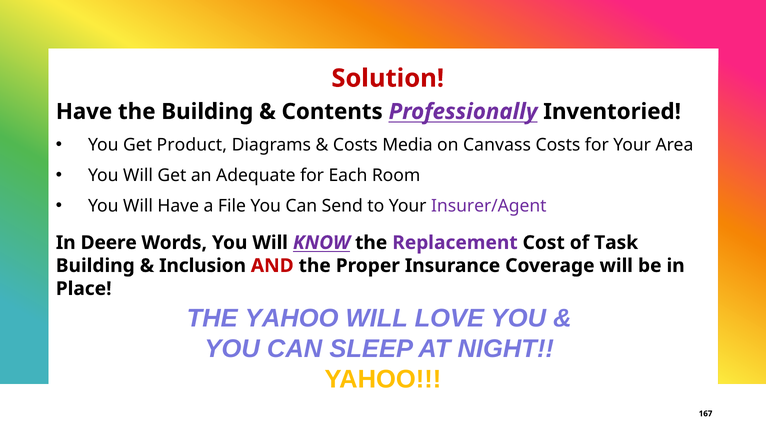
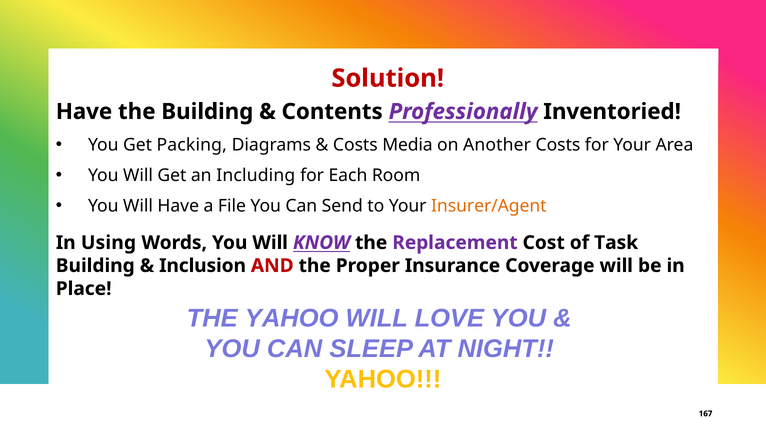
Product: Product -> Packing (192, 145)
Canvass: Canvass -> Another (497, 145)
Adequate: Adequate -> Including (256, 175)
Insurer/Agent colour: purple -> orange (489, 206)
Deere: Deere -> Using (108, 243)
